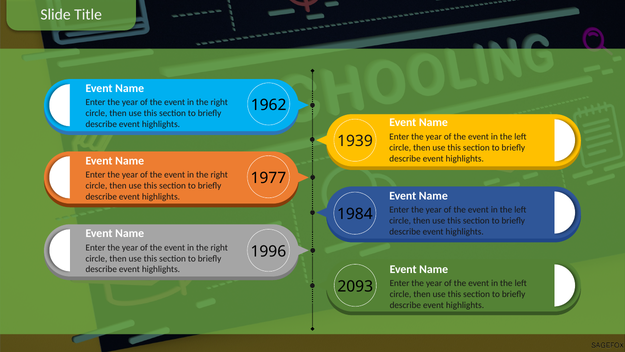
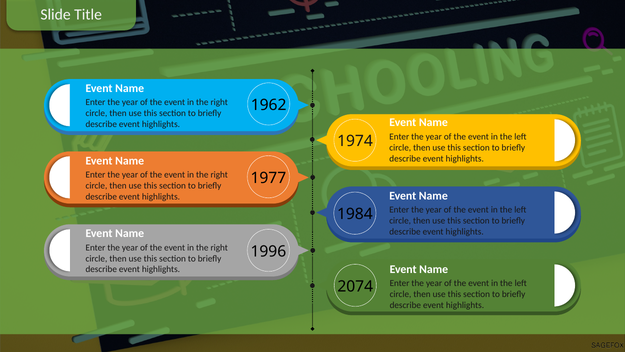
1939: 1939 -> 1974 (355, 141)
2093: 2093 -> 2074 (355, 286)
